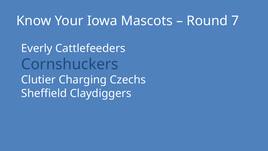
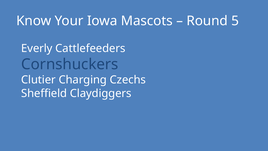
7: 7 -> 5 (235, 21)
